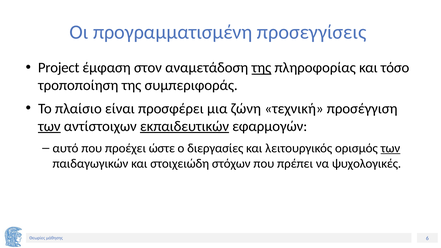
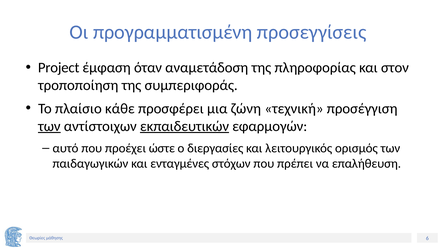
στον: στον -> όταν (148, 68)
της underline: present -> none (261, 68)
τόσο: τόσο -> στον (395, 68)
είναι: είναι -> κάθε (120, 109)
των underline: present -> none (390, 148)
στοιχειώδη: στοιχειώδη -> ενταγμένες (180, 164)
ψυχολογικές: ψυχολογικές -> επαλήθευση (366, 164)
